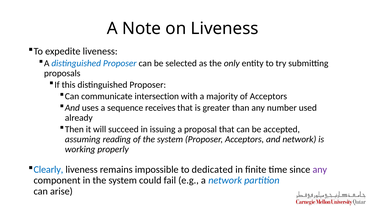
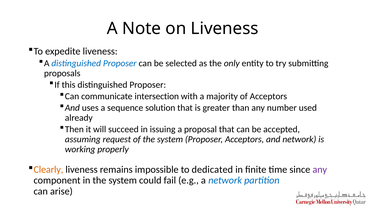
receives: receives -> solution (160, 108)
reading: reading -> request (117, 139)
Clearly colour: blue -> orange (48, 169)
